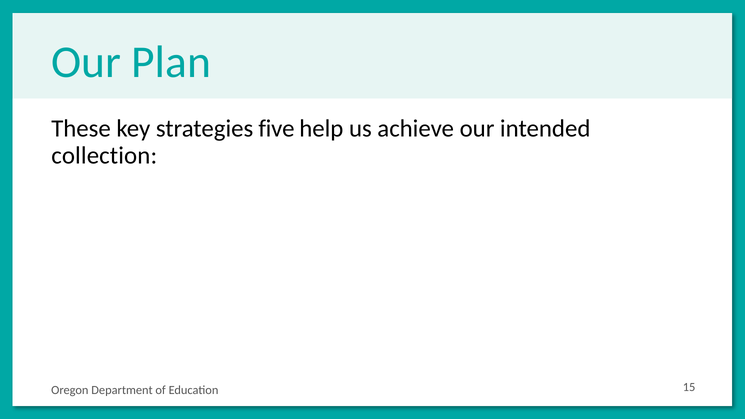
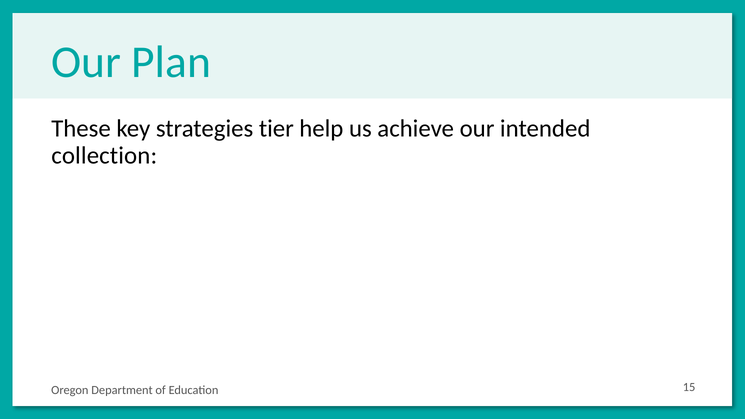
five: five -> tier (276, 129)
